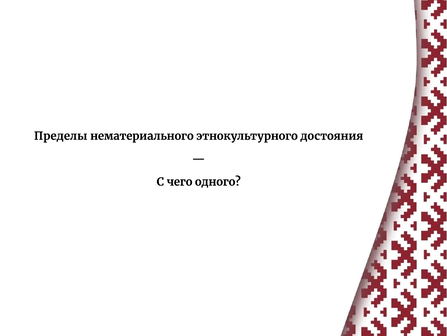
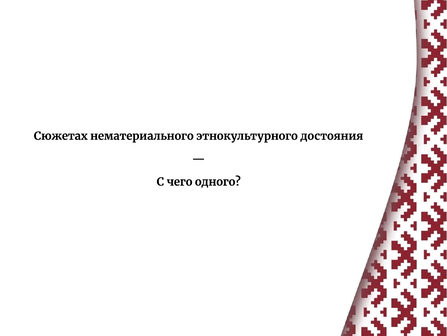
Пределы: Пределы -> Сюжетах (61, 136)
